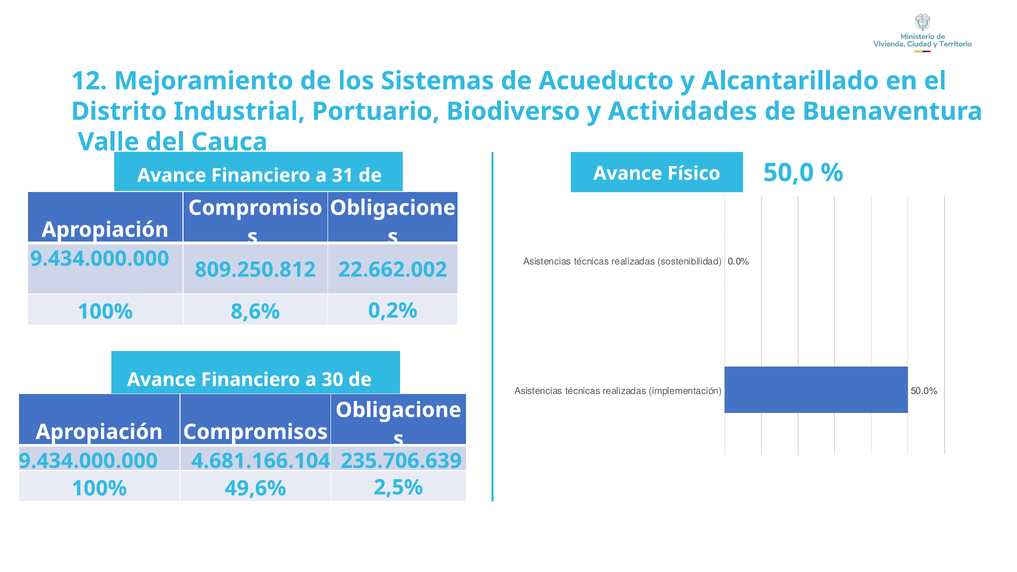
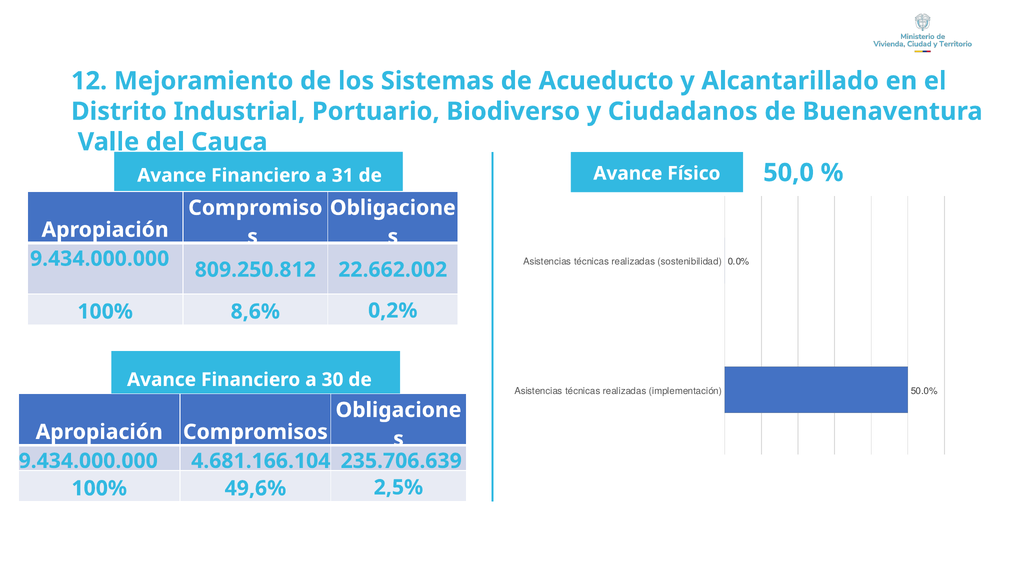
Actividades: Actividades -> Ciudadanos (683, 111)
